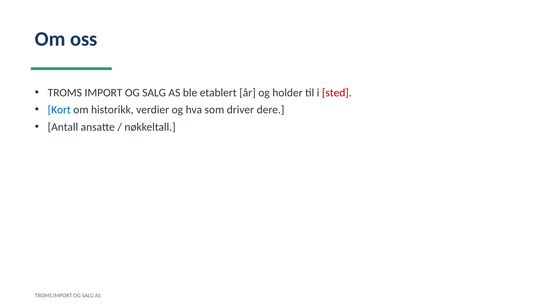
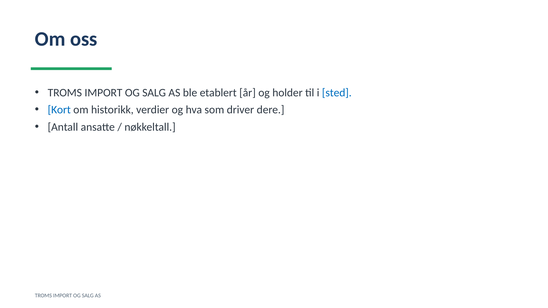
sted colour: red -> blue (337, 93)
